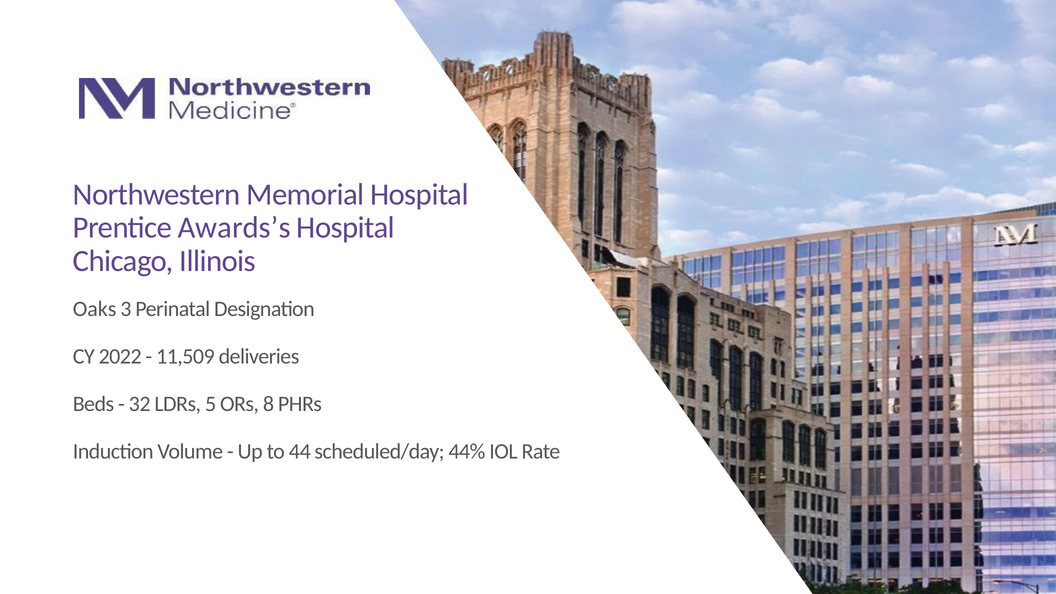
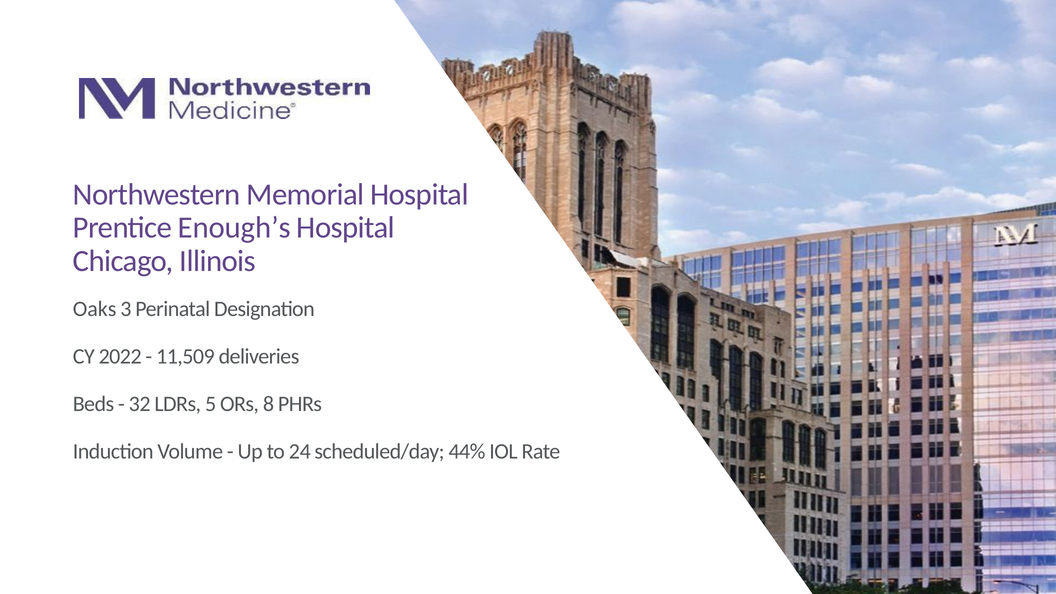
Awards’s: Awards’s -> Enough’s (234, 228)
44: 44 -> 24 (300, 451)
